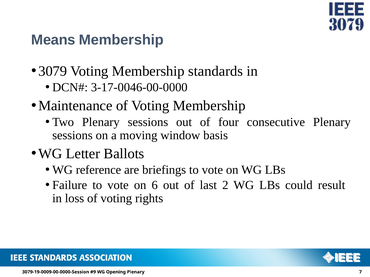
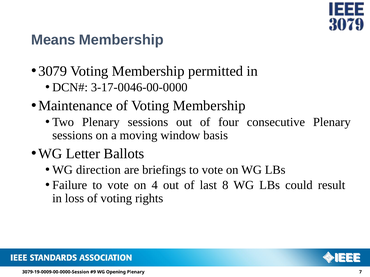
standards: standards -> permitted (216, 71)
reference: reference -> direction (98, 170)
6: 6 -> 4 (155, 185)
2: 2 -> 8 (225, 185)
